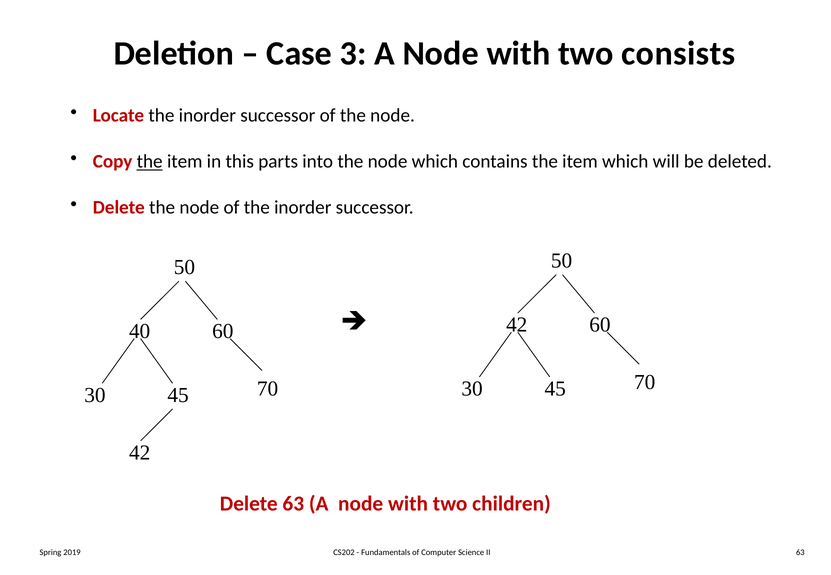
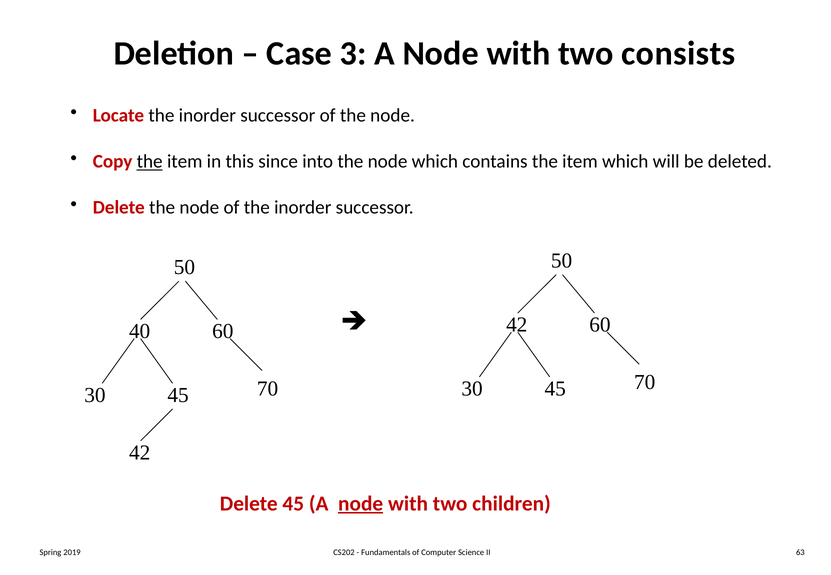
parts: parts -> since (278, 162)
Delete 63: 63 -> 45 (293, 504)
node underline: none -> present (361, 504)
